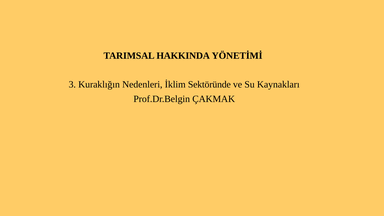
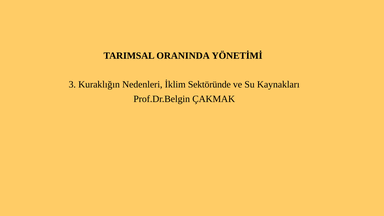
HAKKINDA: HAKKINDA -> ORANINDA (183, 56)
